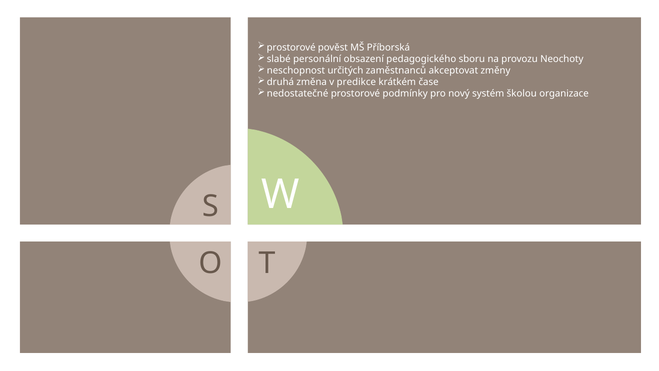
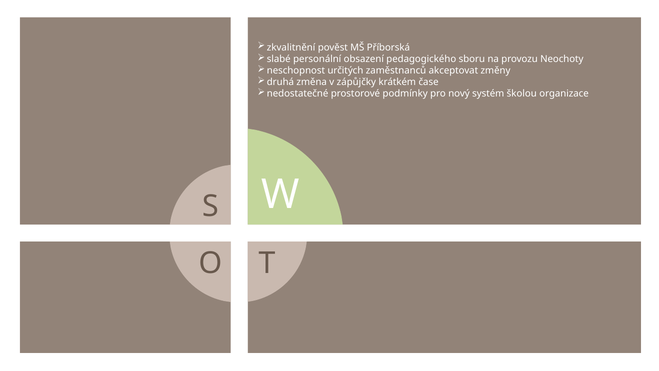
prostorové: prostorové -> zkvalitnění (291, 47)
predikce: predikce -> zápůjčky (356, 82)
